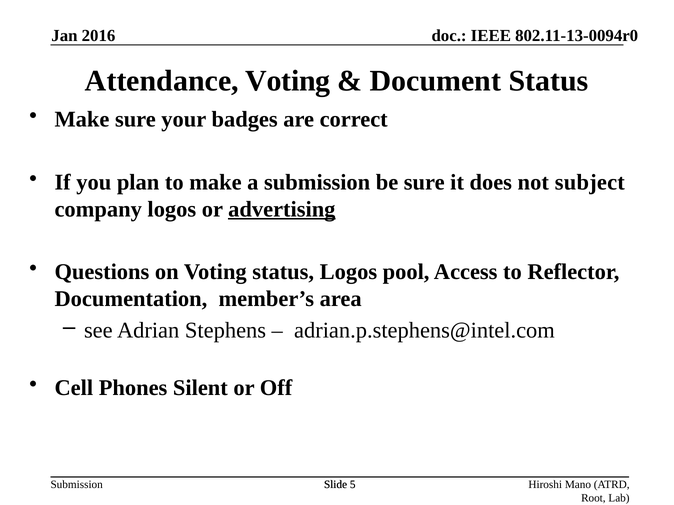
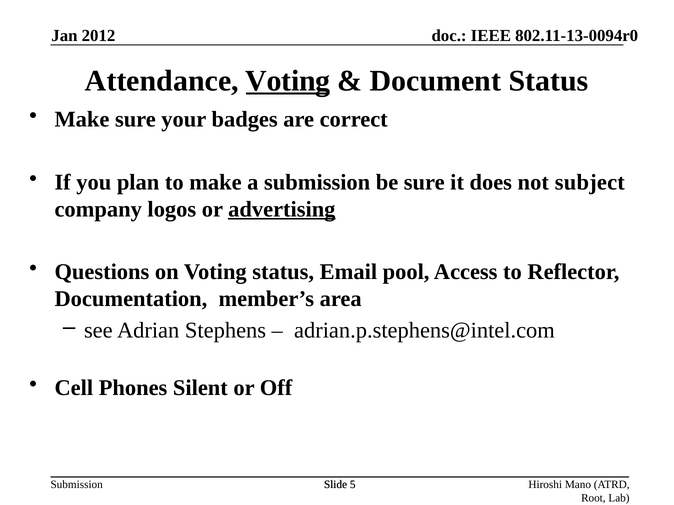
2016: 2016 -> 2012 (99, 36)
Voting underline: none -> present (288, 81)
status Logos: Logos -> Email (348, 272)
